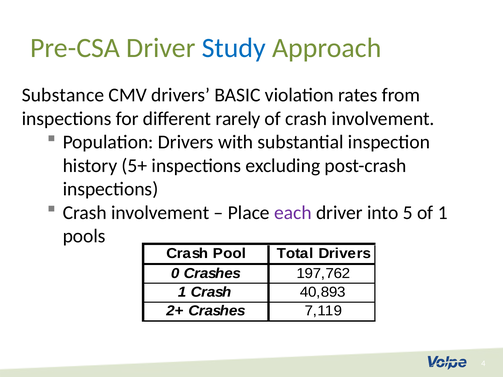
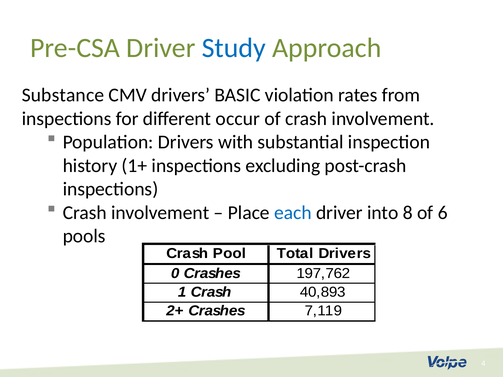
rarely: rarely -> occur (238, 119)
5+: 5+ -> 1+ (134, 166)
each colour: purple -> blue (293, 213)
5: 5 -> 8 (408, 213)
of 1: 1 -> 6 (443, 213)
